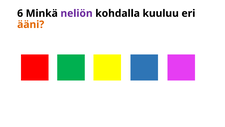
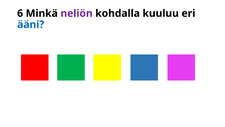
ääni colour: orange -> blue (31, 24)
